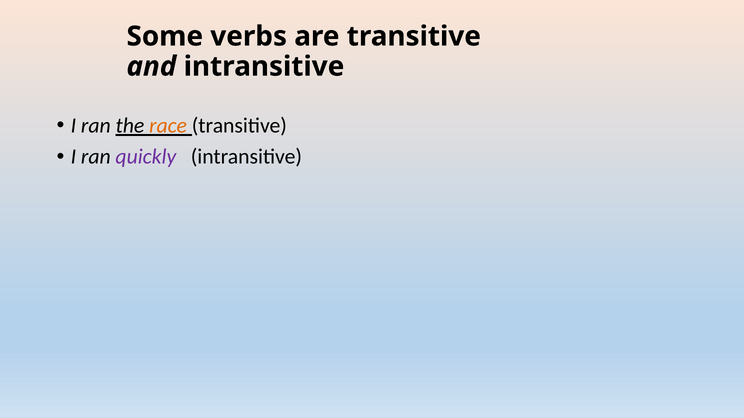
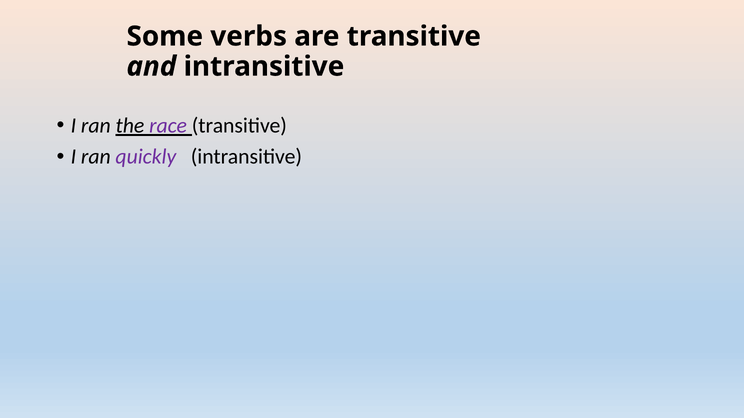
race colour: orange -> purple (168, 126)
